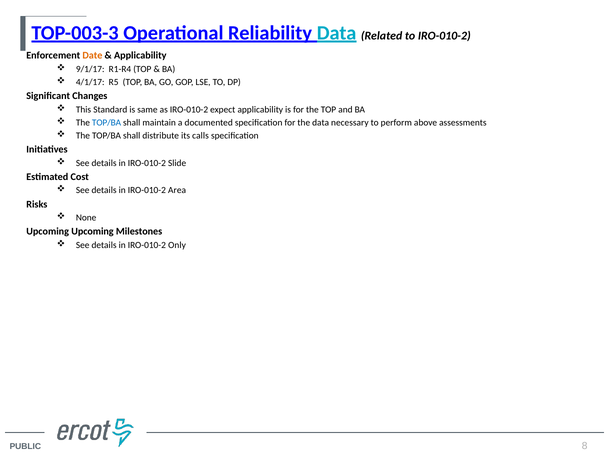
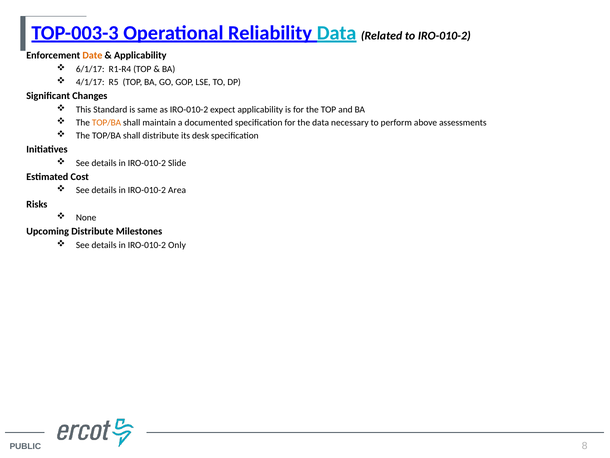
9/1/17: 9/1/17 -> 6/1/17 (90, 69)
TOP/BA colour: blue -> orange (107, 123)
calls: calls -> desk (201, 136)
Upcoming Upcoming: Upcoming -> Distribute (92, 231)
